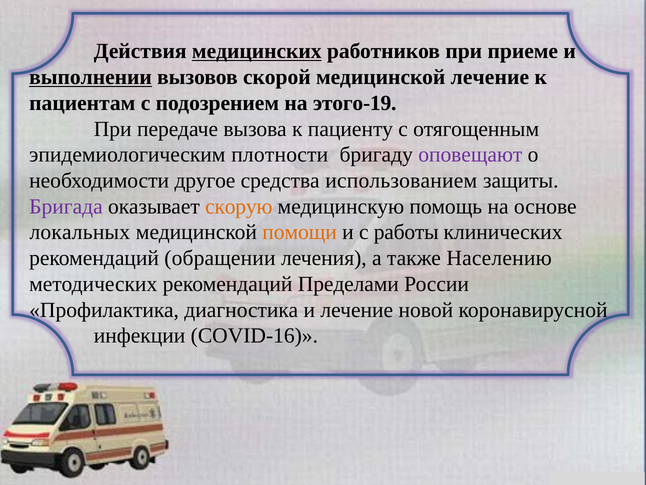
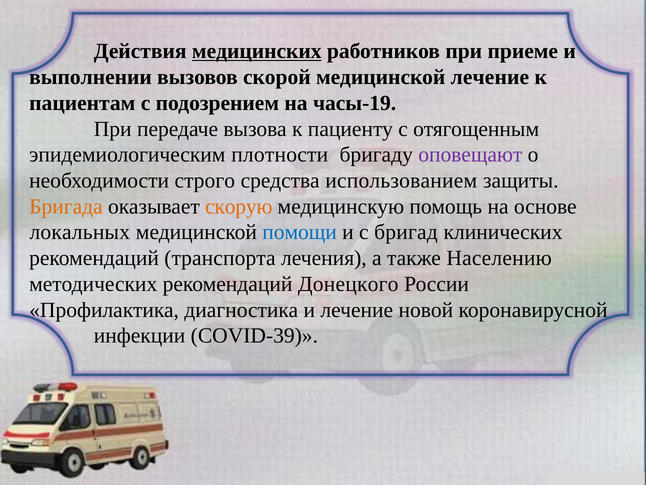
выполнении underline: present -> none (91, 77)
этого-19: этого-19 -> часы-19 (355, 103)
другое: другое -> строго (205, 180)
Бригада colour: purple -> orange (66, 206)
помощи colour: orange -> blue (300, 232)
работы: работы -> бригад (406, 232)
обращении: обращении -> транспорта (220, 258)
Пределами: Пределами -> Донецкого (348, 284)
COVID-16: COVID-16 -> COVID-39 (254, 336)
